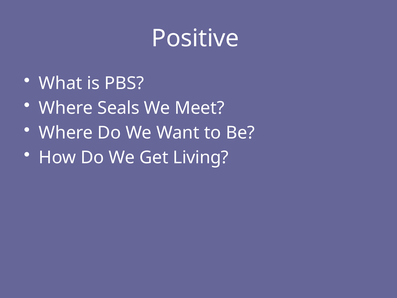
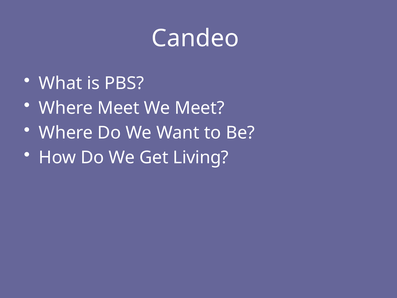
Positive: Positive -> Candeo (195, 38)
Where Seals: Seals -> Meet (118, 108)
